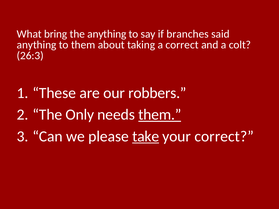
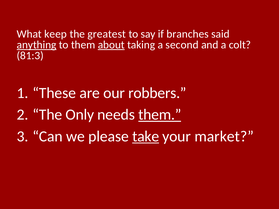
bring: bring -> keep (56, 34)
the anything: anything -> greatest (107, 34)
anything underline: none -> present (37, 45)
about underline: none -> present (111, 45)
a correct: correct -> second (182, 45)
26:3: 26:3 -> 81:3 (30, 56)
your correct: correct -> market (224, 137)
